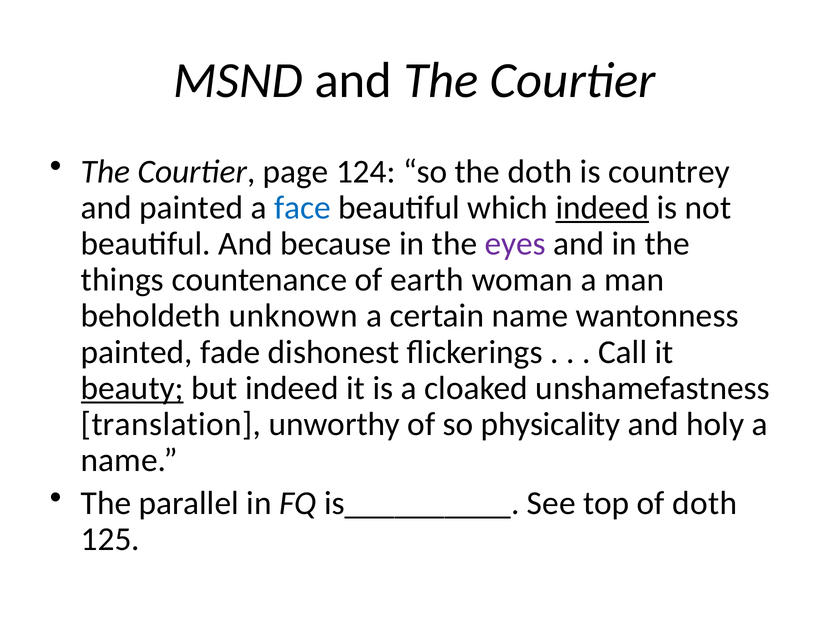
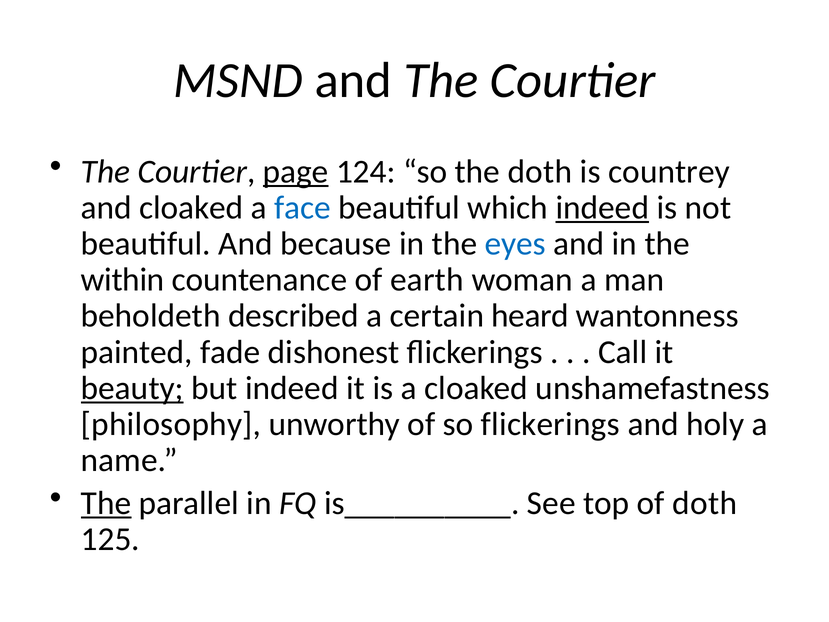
page underline: none -> present (296, 172)
and painted: painted -> cloaked (191, 208)
eyes colour: purple -> blue (515, 244)
things: things -> within (123, 280)
unknown: unknown -> described (293, 316)
certain name: name -> heard (530, 316)
translation: translation -> philosophy (171, 424)
so physicality: physicality -> flickerings (550, 424)
The underline: none -> present (106, 503)
